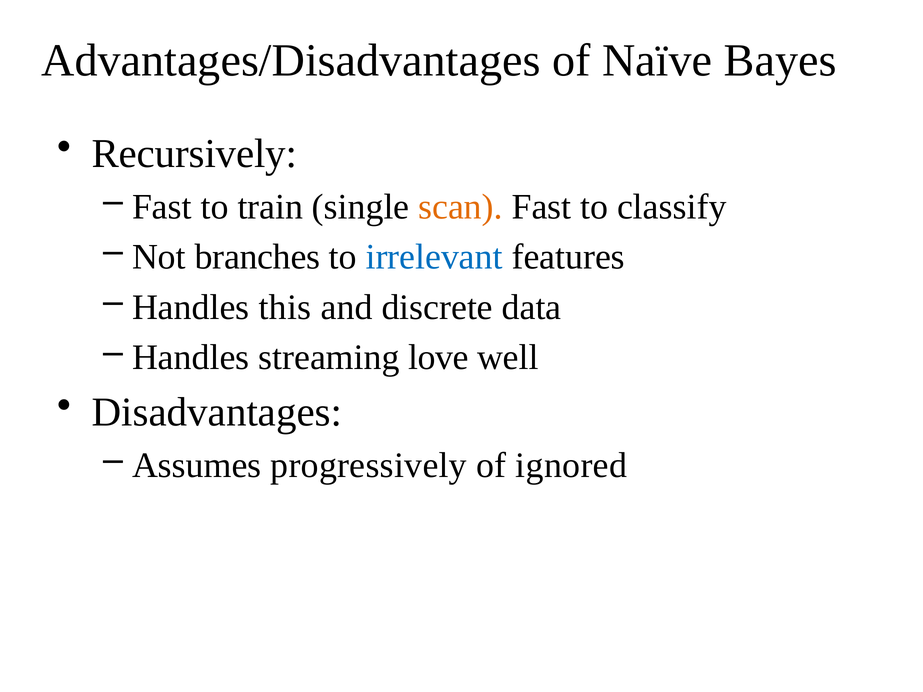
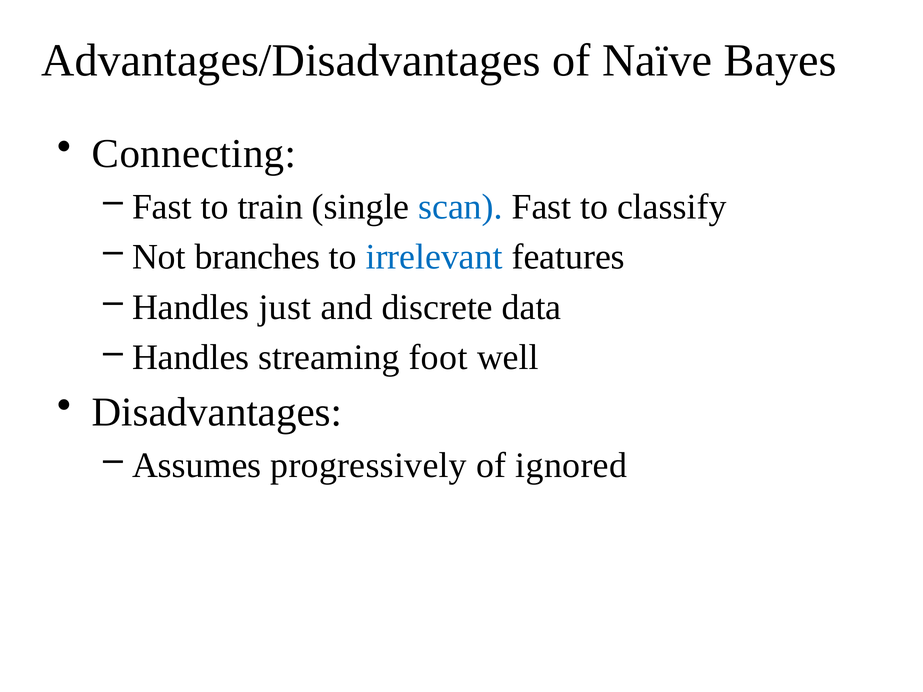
Recursively: Recursively -> Connecting (194, 154)
scan colour: orange -> blue (461, 207)
this: this -> just (285, 307)
love: love -> foot (438, 358)
